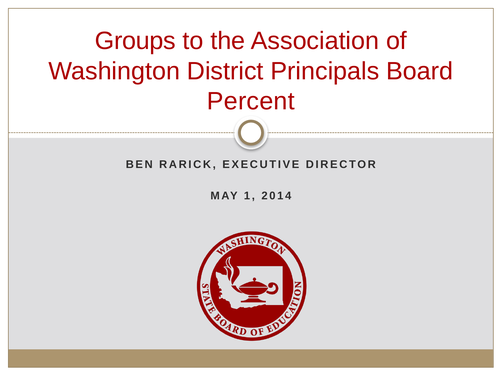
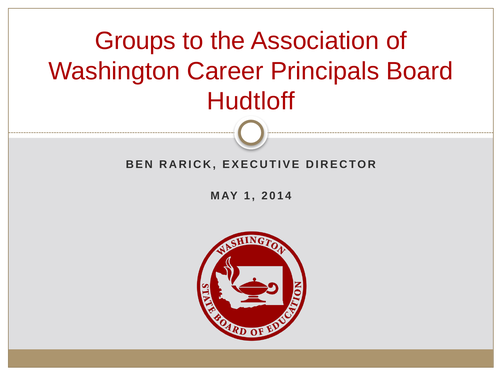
District: District -> Career (225, 71)
Percent: Percent -> Hudtloff (251, 101)
